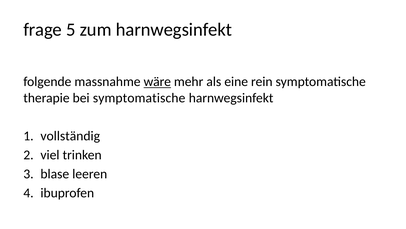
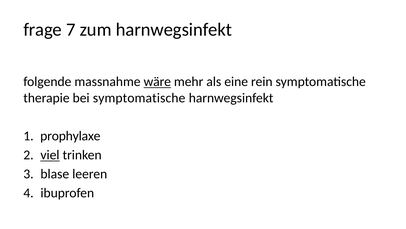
5: 5 -> 7 (71, 29)
vollständig: vollständig -> prophylaxe (70, 136)
viel underline: none -> present (50, 155)
